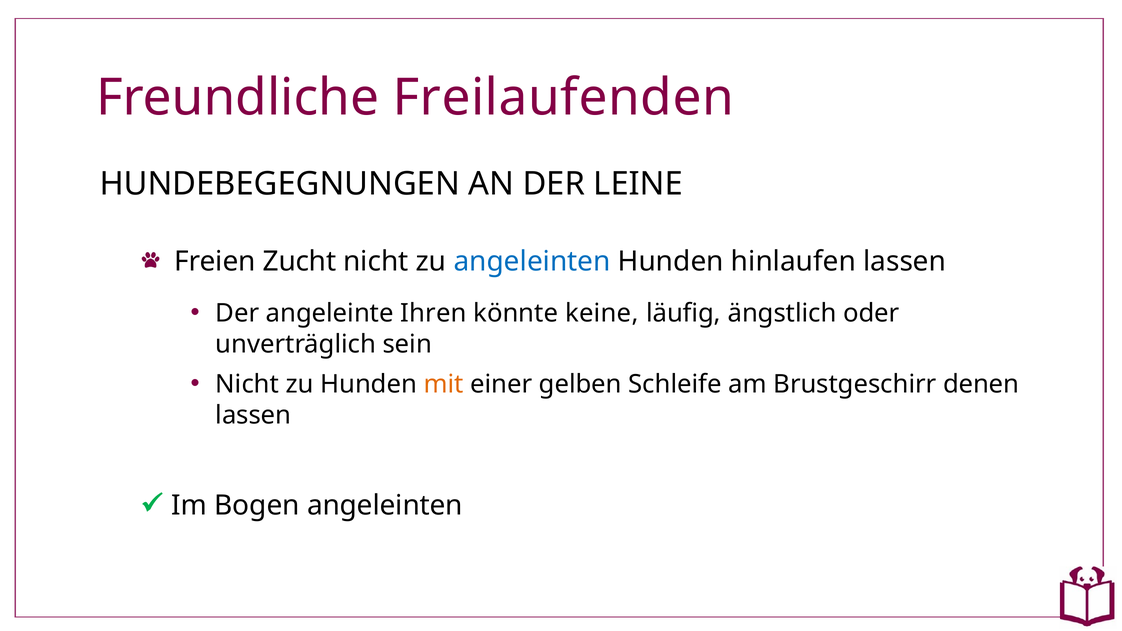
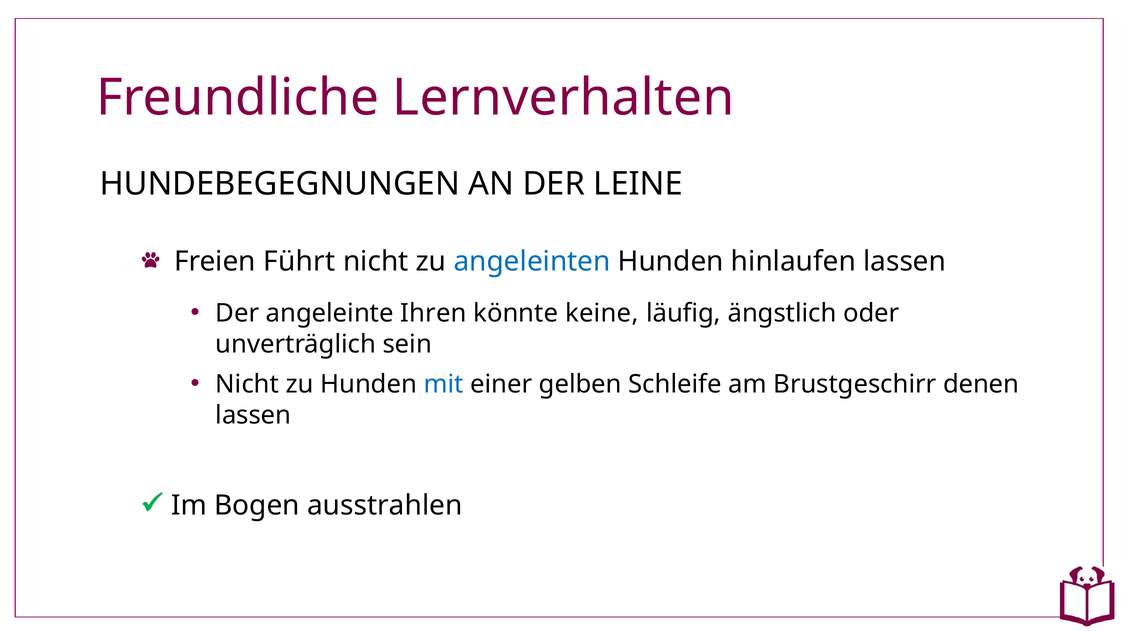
Freilaufenden: Freilaufenden -> Lernverhalten (563, 98)
Zucht: Zucht -> Führt (299, 261)
mit colour: orange -> blue (444, 384)
Bogen angeleinten: angeleinten -> ausstrahlen (385, 505)
